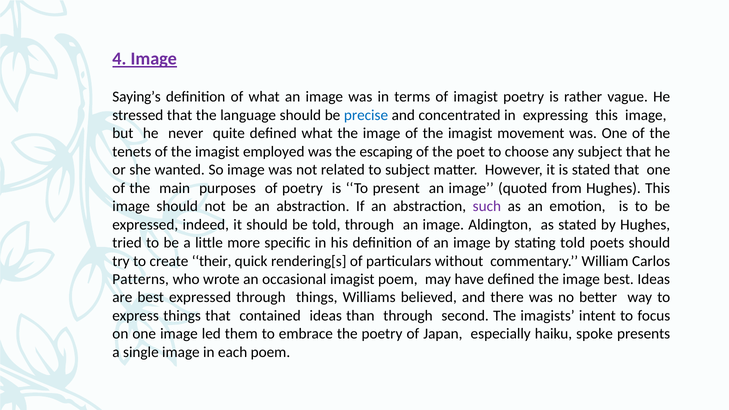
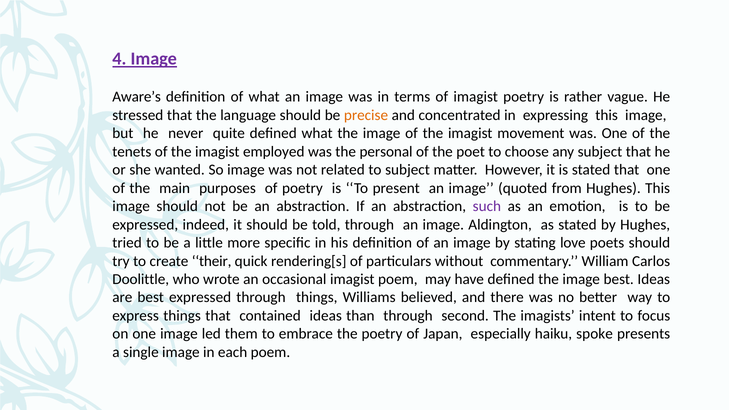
Saying’s: Saying’s -> Aware’s (137, 97)
precise colour: blue -> orange (366, 115)
escaping: escaping -> personal (386, 152)
stating told: told -> love (573, 243)
Patterns: Patterns -> Doolittle (141, 279)
